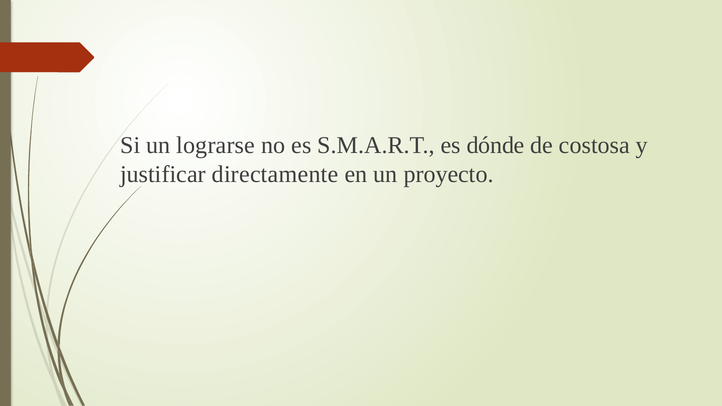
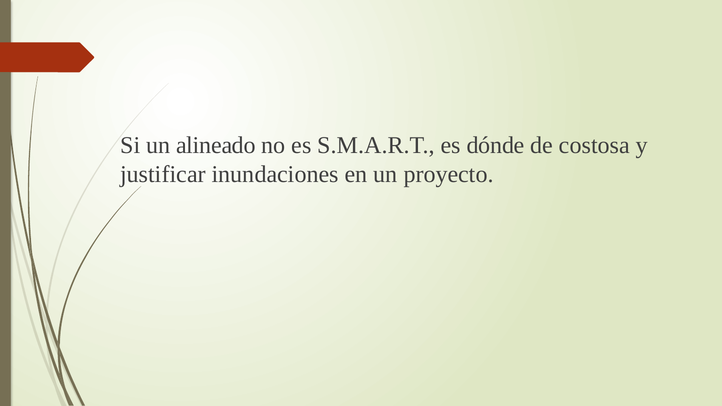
lograrse: lograrse -> alineado (216, 145)
directamente: directamente -> inundaciones (275, 174)
